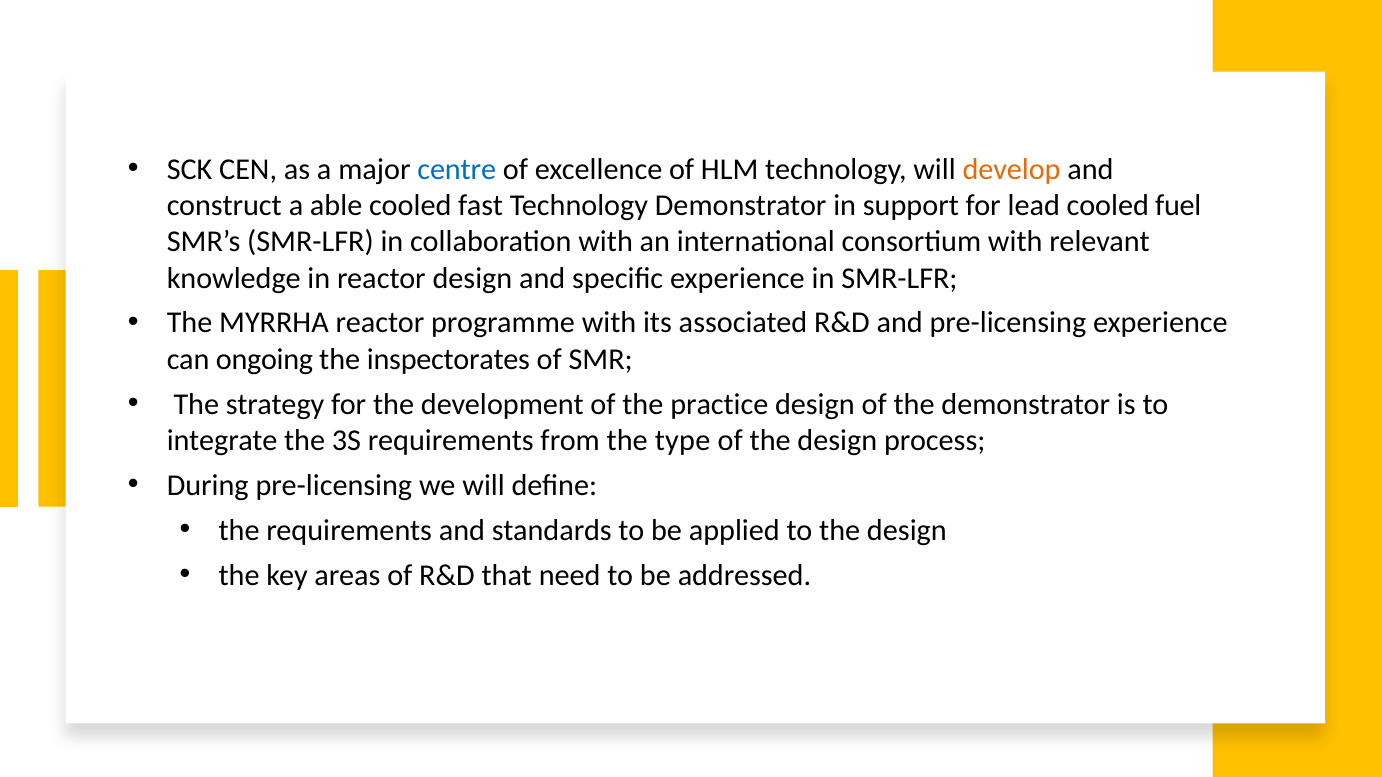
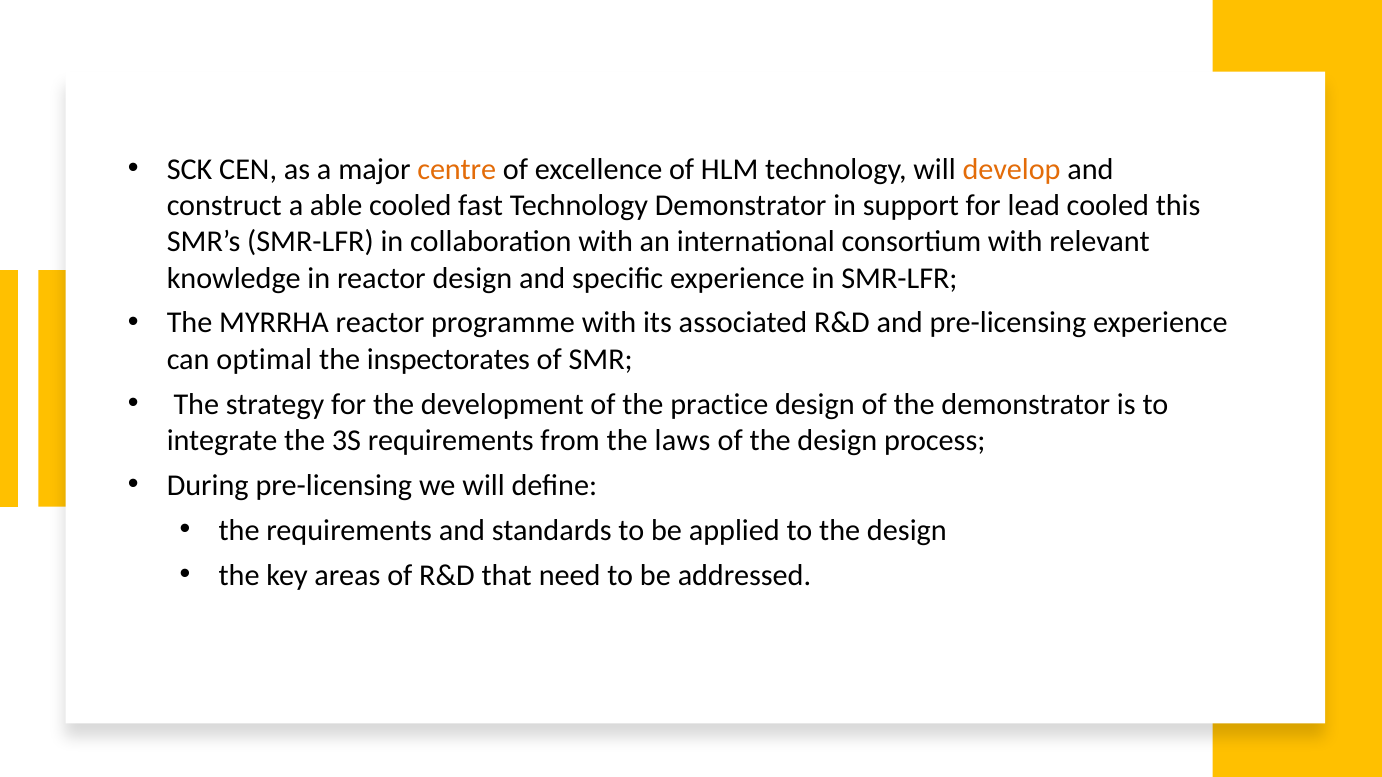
centre colour: blue -> orange (457, 169)
fuel: fuel -> this (1178, 206)
ongoing: ongoing -> optimal (264, 359)
type: type -> laws (683, 441)
